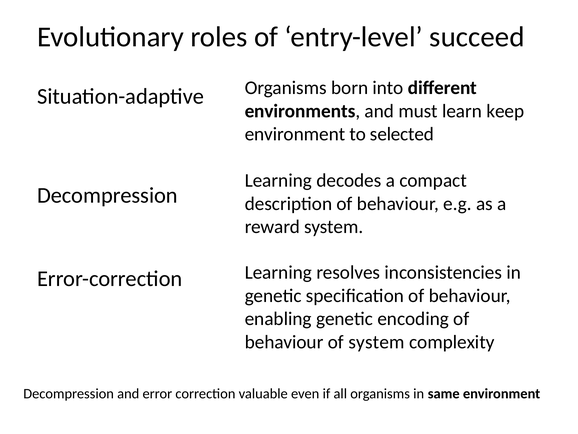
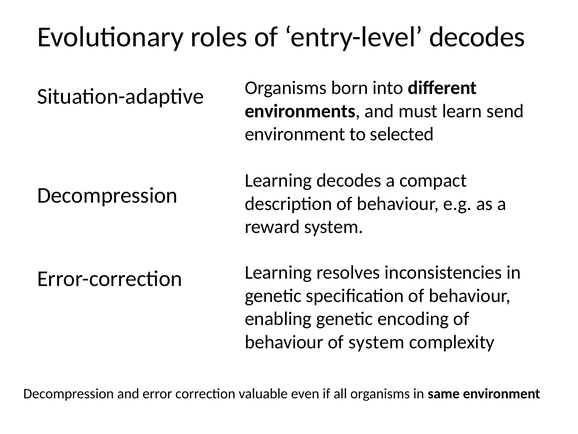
entry-level succeed: succeed -> decodes (477, 37)
keep: keep -> send (505, 111)
